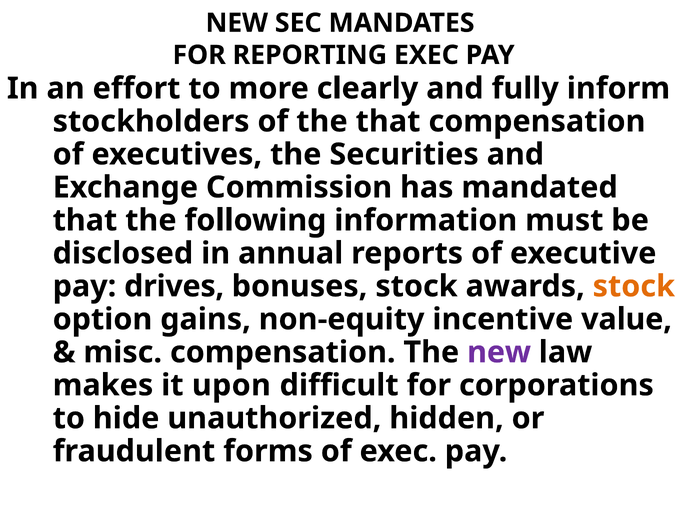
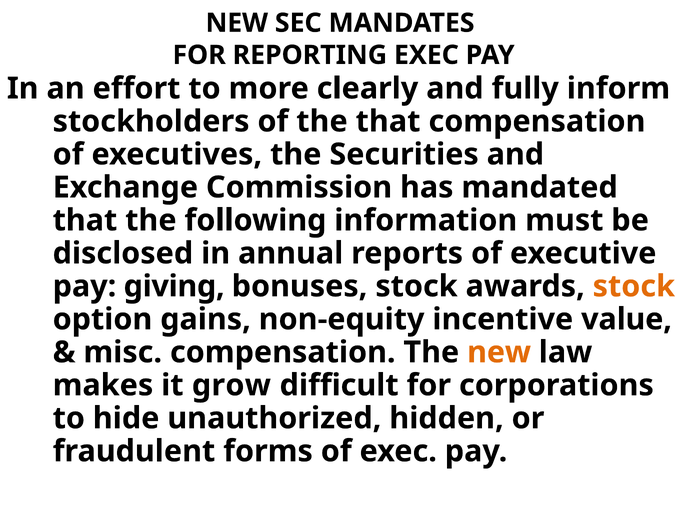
drives: drives -> giving (174, 286)
new colour: purple -> orange (499, 352)
upon: upon -> grow (231, 385)
